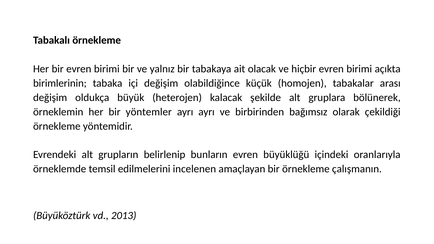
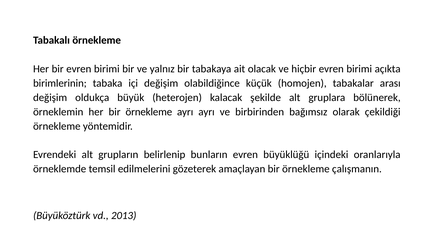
her bir yöntemler: yöntemler -> örnekleme (149, 112)
incelenen: incelenen -> gözeterek (194, 169)
